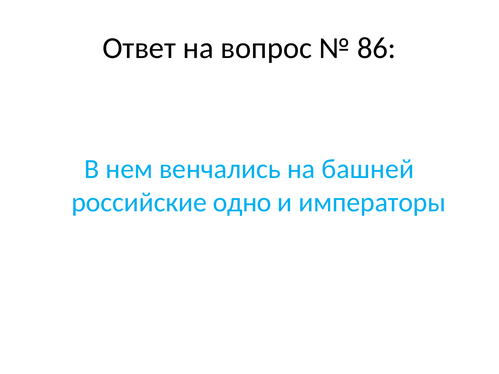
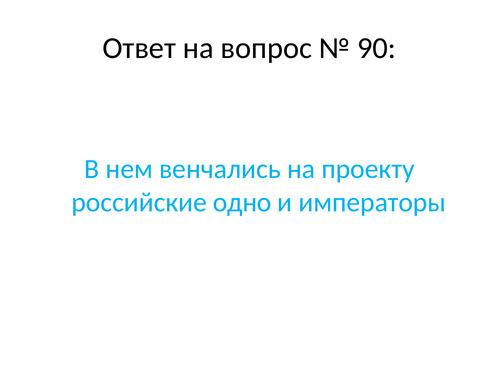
86: 86 -> 90 (377, 48)
башней: башней -> проекту (368, 169)
